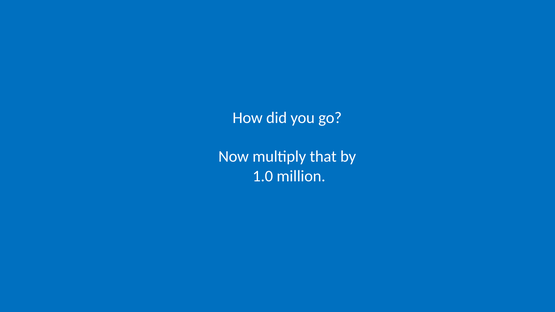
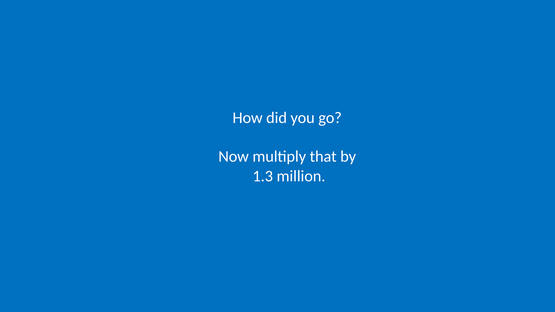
1.0: 1.0 -> 1.3 (263, 176)
